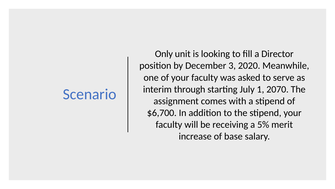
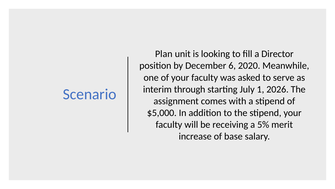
Only: Only -> Plan (164, 54)
3: 3 -> 6 (232, 66)
2070: 2070 -> 2026 (278, 89)
$6,700: $6,700 -> $5,000 (162, 112)
